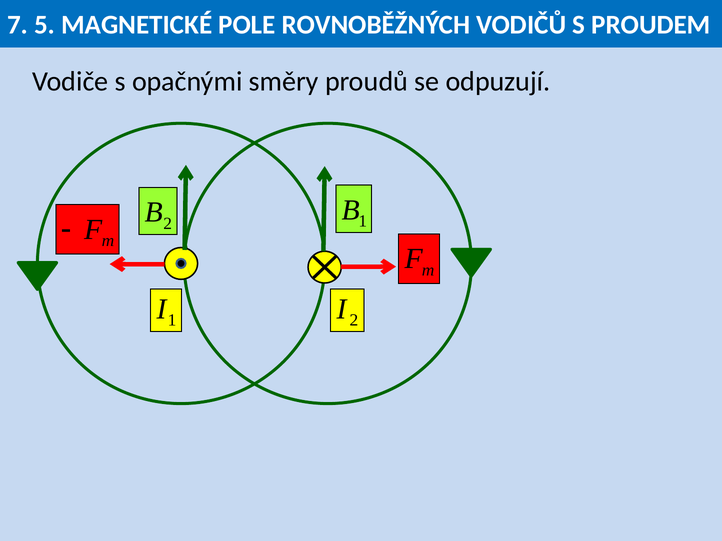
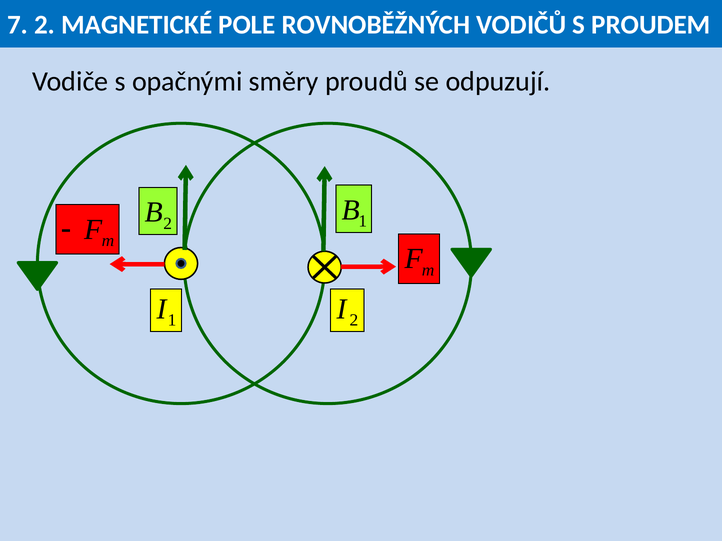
7 5: 5 -> 2 (45, 25)
